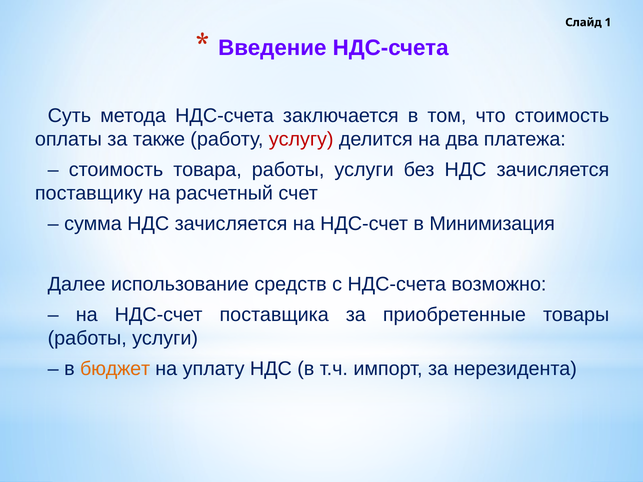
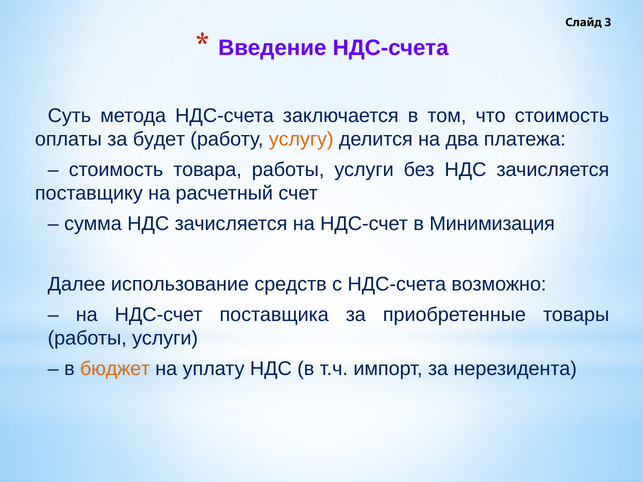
1: 1 -> 3 (608, 22)
также: также -> будет (159, 139)
услугу colour: red -> orange (301, 139)
